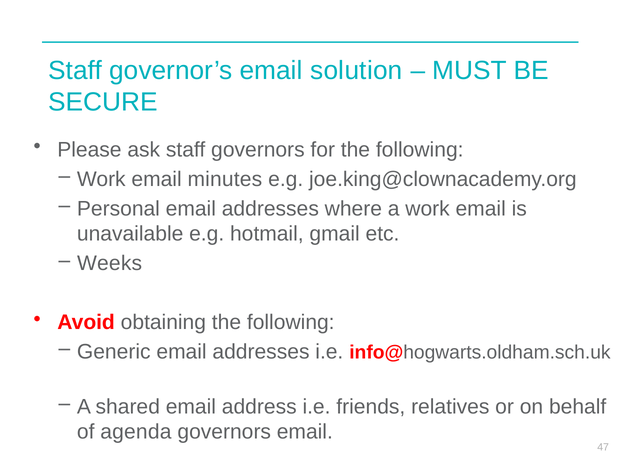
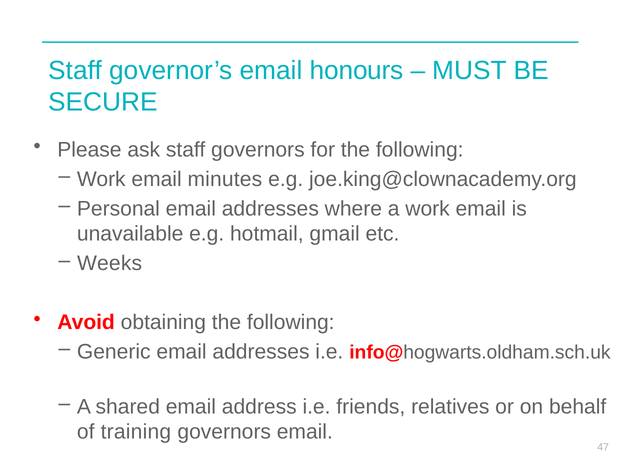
solution: solution -> honours (357, 70)
agenda: agenda -> training (136, 431)
